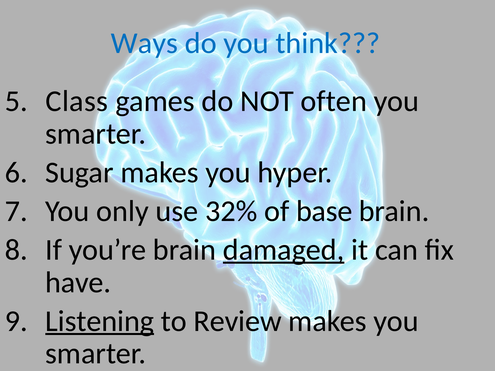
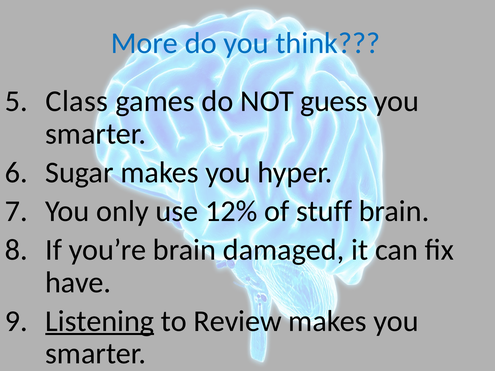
Ways: Ways -> More (144, 43)
often: often -> guess (334, 101)
32%: 32% -> 12% (231, 211)
base: base -> stuff (324, 211)
damaged underline: present -> none (284, 250)
